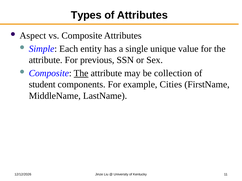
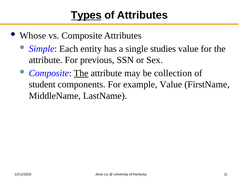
Types underline: none -> present (86, 15)
Aspect: Aspect -> Whose (33, 36)
unique: unique -> studies (163, 49)
example Cities: Cities -> Value (171, 85)
